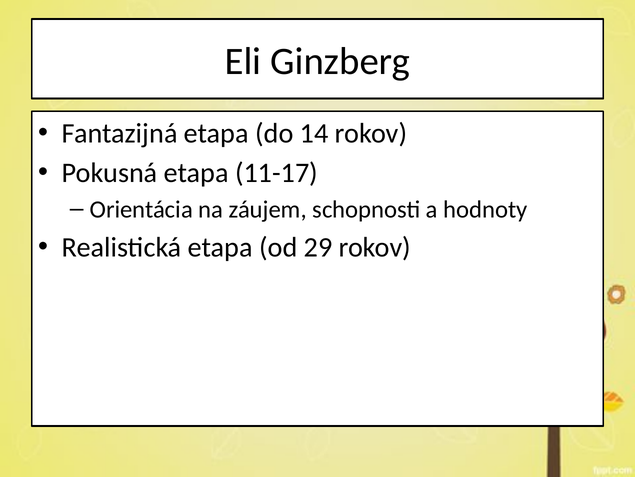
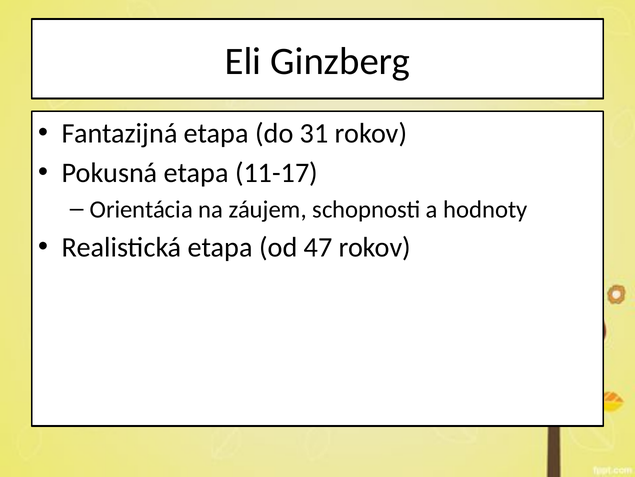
14: 14 -> 31 (314, 133)
29: 29 -> 47 (318, 247)
